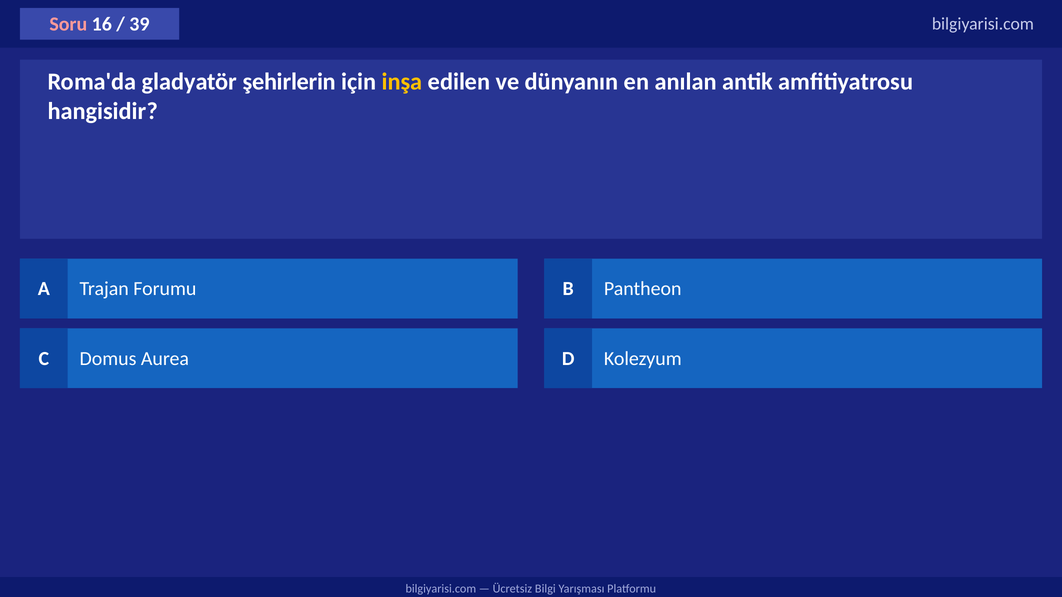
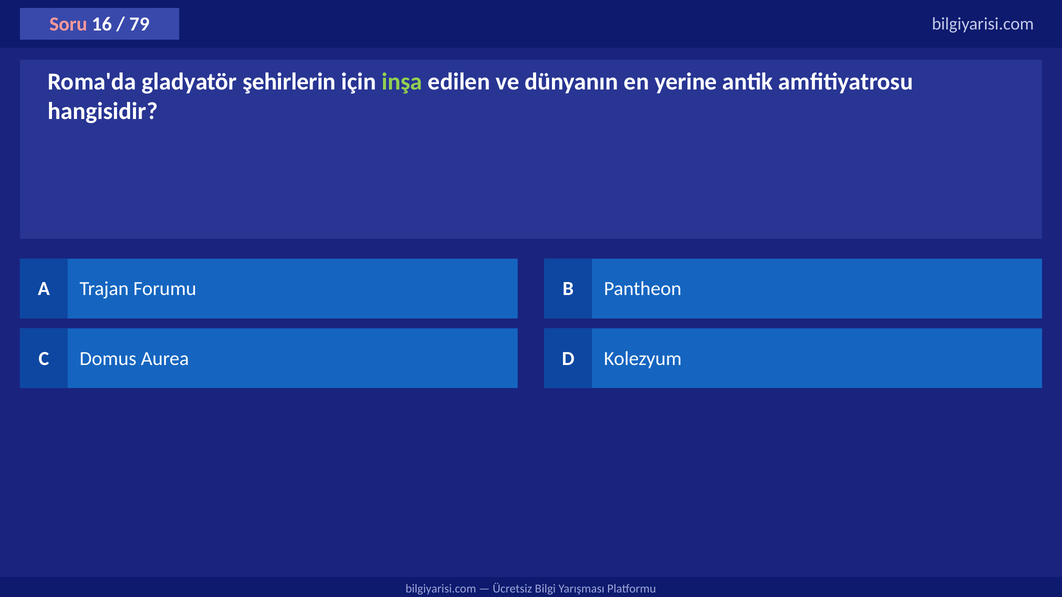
39: 39 -> 79 (139, 24)
inşa colour: yellow -> light green (402, 82)
anılan: anılan -> yerine (686, 82)
